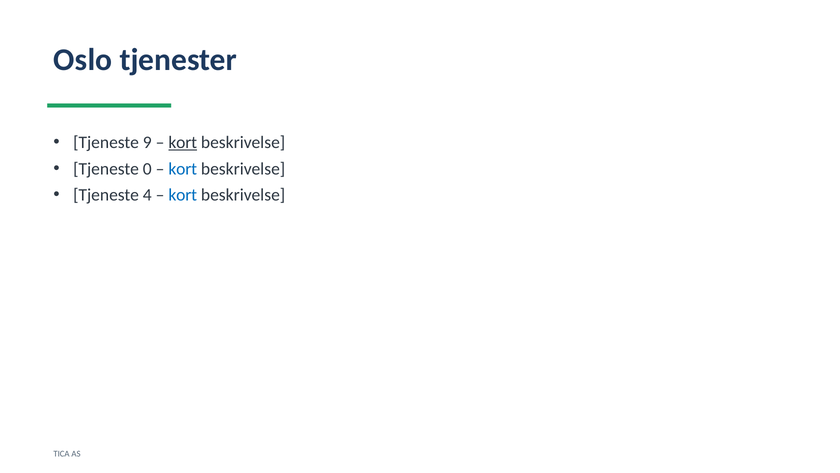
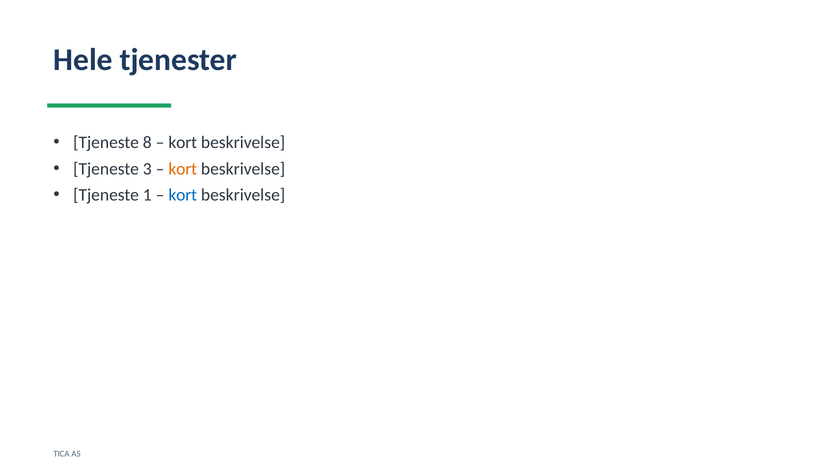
Oslo: Oslo -> Hele (83, 60)
9: 9 -> 8 (147, 142)
kort underline: present -> none (183, 142)
0: 0 -> 3 (147, 169)
kort colour: blue -> orange (183, 169)
4: 4 -> 1 (147, 195)
